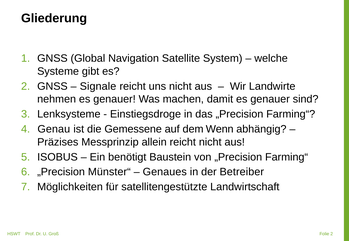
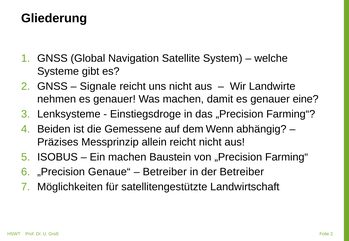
sind: sind -> eine (306, 99)
Genau: Genau -> Beiden (54, 129)
Ein benötigt: benötigt -> machen (127, 157)
Münster“: Münster“ -> Genaue“ (109, 172)
Genaues: Genaues -> Betreiber (165, 172)
